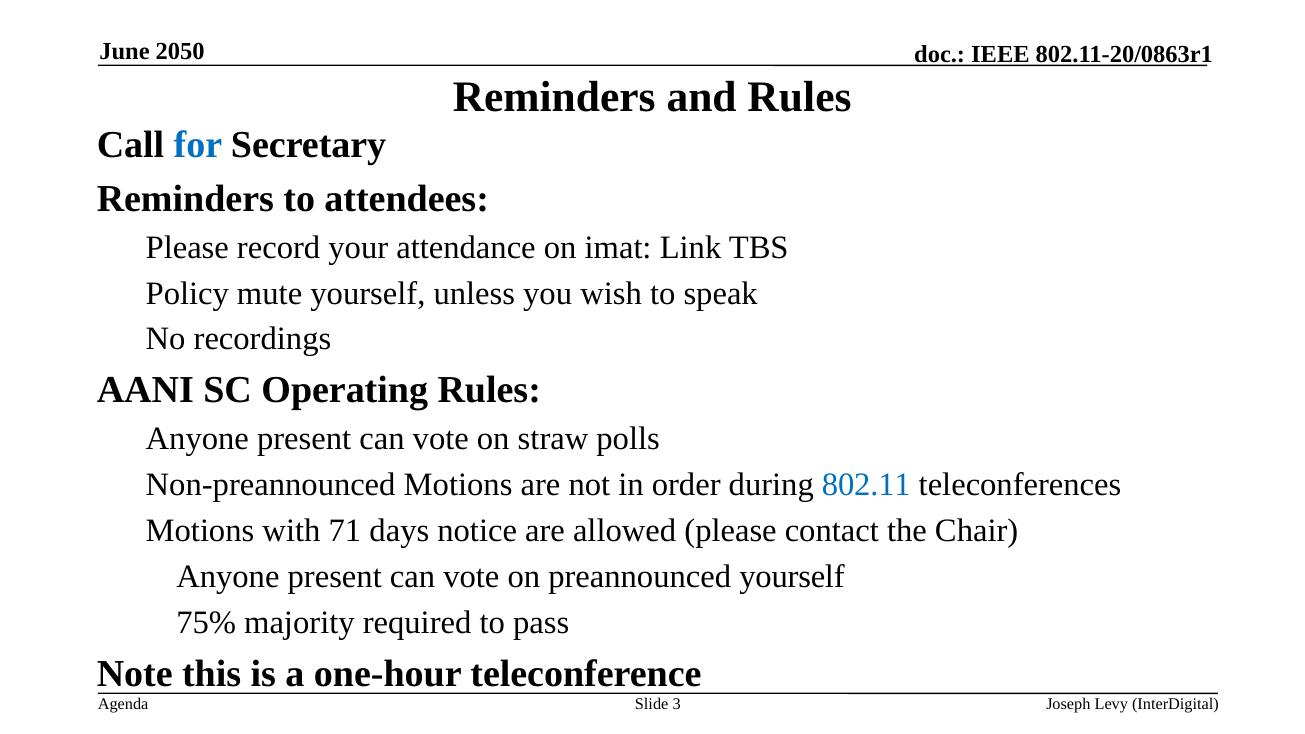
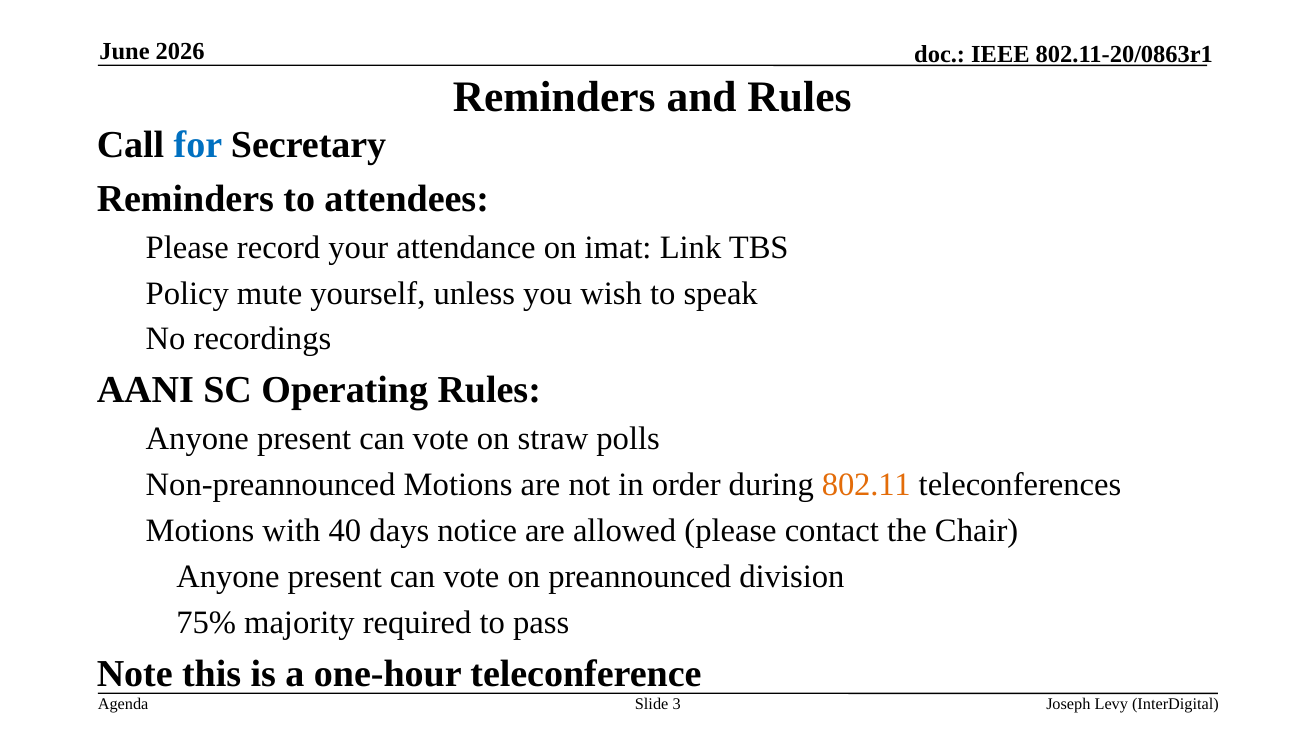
2050: 2050 -> 2026 (180, 52)
802.11 colour: blue -> orange (866, 485)
71: 71 -> 40 (345, 531)
preannounced yourself: yourself -> division (792, 577)
